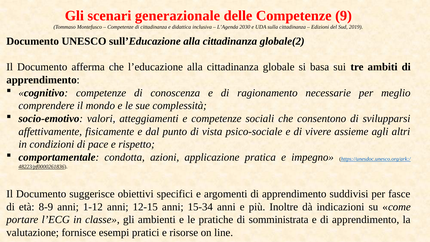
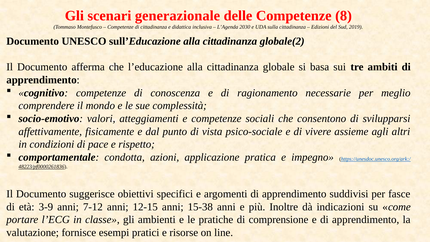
9: 9 -> 8 (344, 16)
8-9: 8-9 -> 3-9 (46, 207)
1-12: 1-12 -> 7-12 (93, 207)
15-34: 15-34 -> 15-38 (200, 207)
somministrata: somministrata -> comprensione (279, 220)
